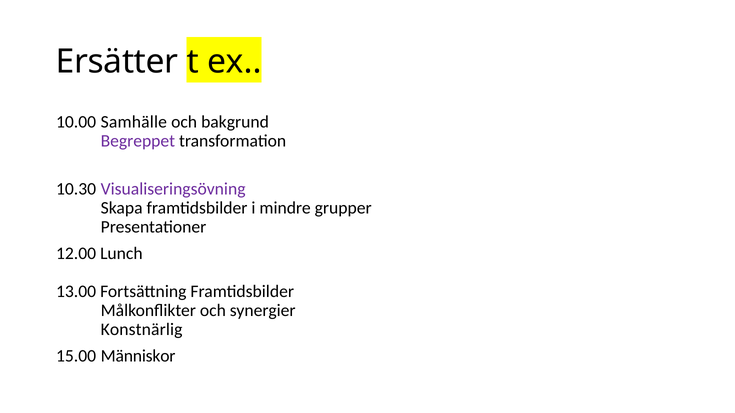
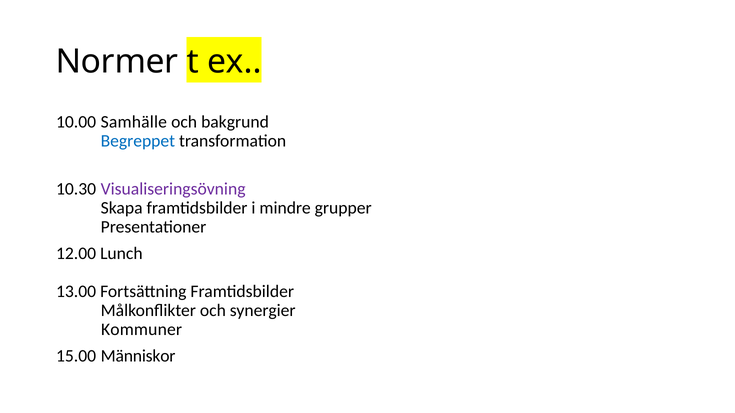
Ersätter: Ersätter -> Normer (117, 62)
Begreppet colour: purple -> blue (138, 141)
Konstnärlig: Konstnärlig -> Kommuner (142, 330)
